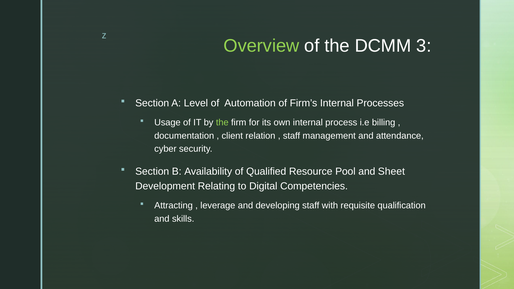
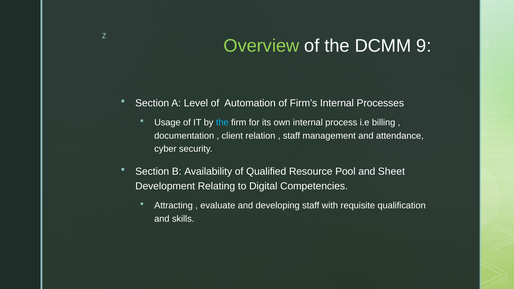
3: 3 -> 9 (424, 46)
the colour: light green -> light blue (222, 123)
leverage: leverage -> evaluate (218, 206)
